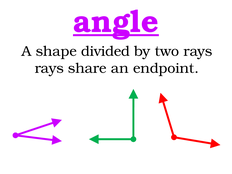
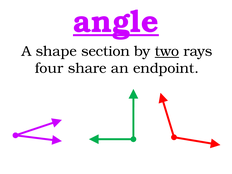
divided: divided -> section (106, 51)
two underline: none -> present (167, 51)
rays: rays -> four (49, 68)
